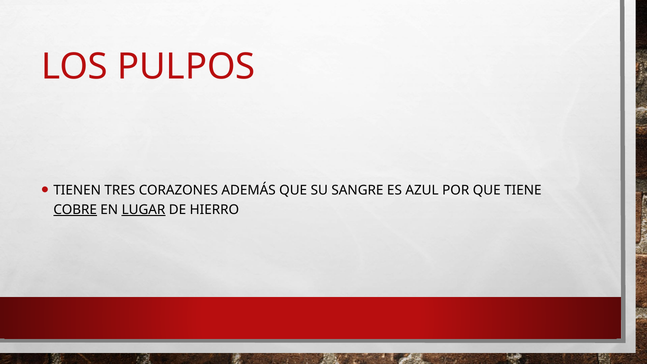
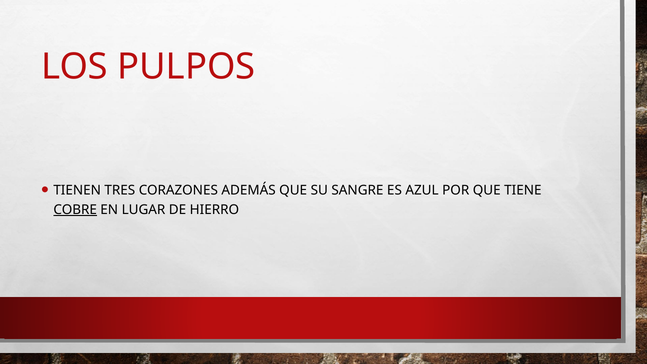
LUGAR underline: present -> none (143, 210)
